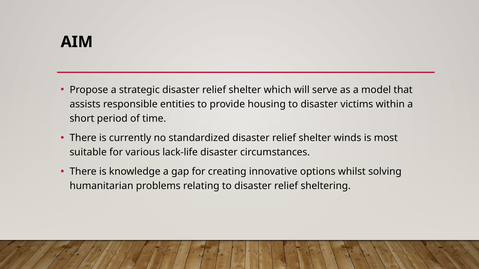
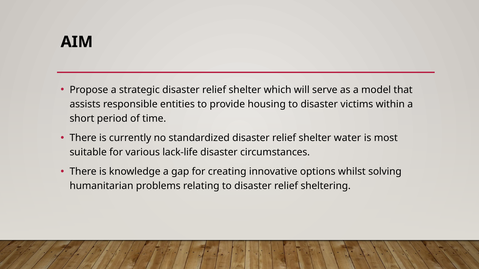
winds: winds -> water (348, 138)
